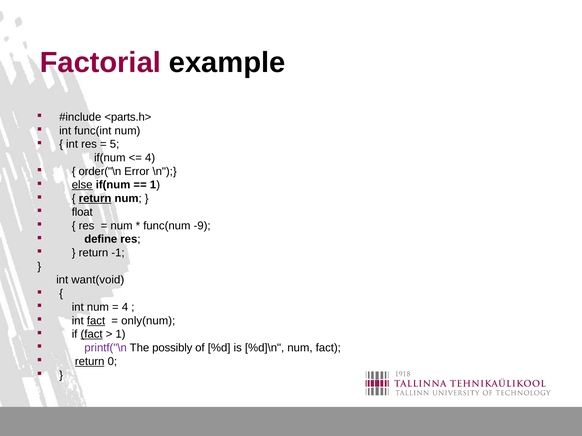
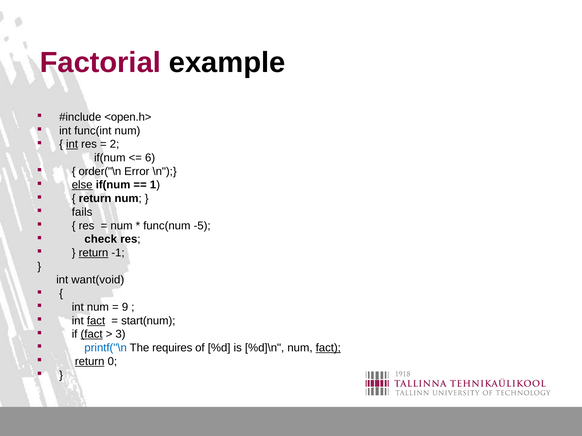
<parts.h>: <parts.h> -> <open.h> (128, 117)
int underline: none -> present (72, 144)
5: 5 -> 2 (115, 144)
4: 4 -> 6 (150, 158)
return underline: present -> none (95, 199)
float: float -> fails (82, 212)
-9: -9 -> -5 (202, 226)
define: define -> check (101, 239)
return underline: none -> present (93, 253)
4: 4 -> 9 (125, 307)
only(num: only(num -> start(num (148, 321)
1: 1 -> 3 (120, 335)
printf("\n colour: purple -> blue (106, 348)
possibly: possibly -> requires (172, 348)
fact underline: none -> present (328, 348)
